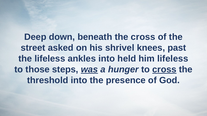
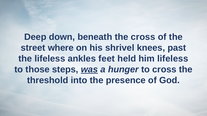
asked: asked -> where (61, 48)
ankles into: into -> feet (107, 59)
cross underline: present -> none (164, 70)
